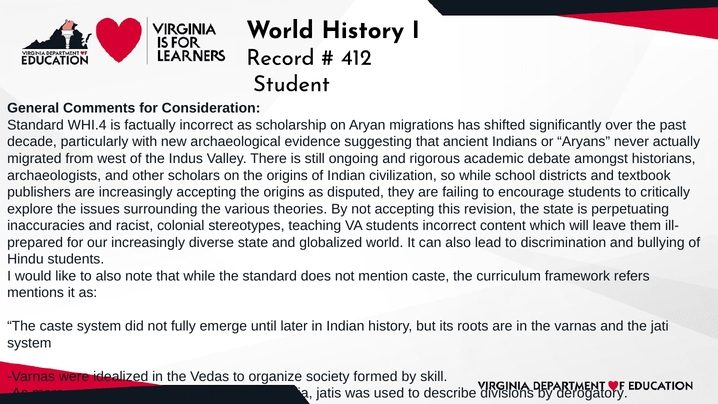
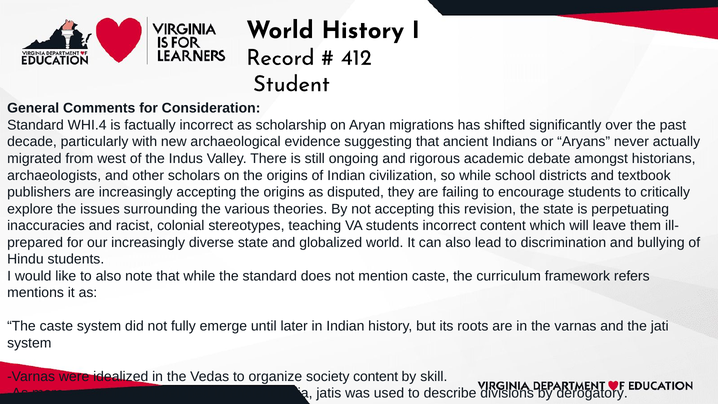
society formed: formed -> content (376, 376)
